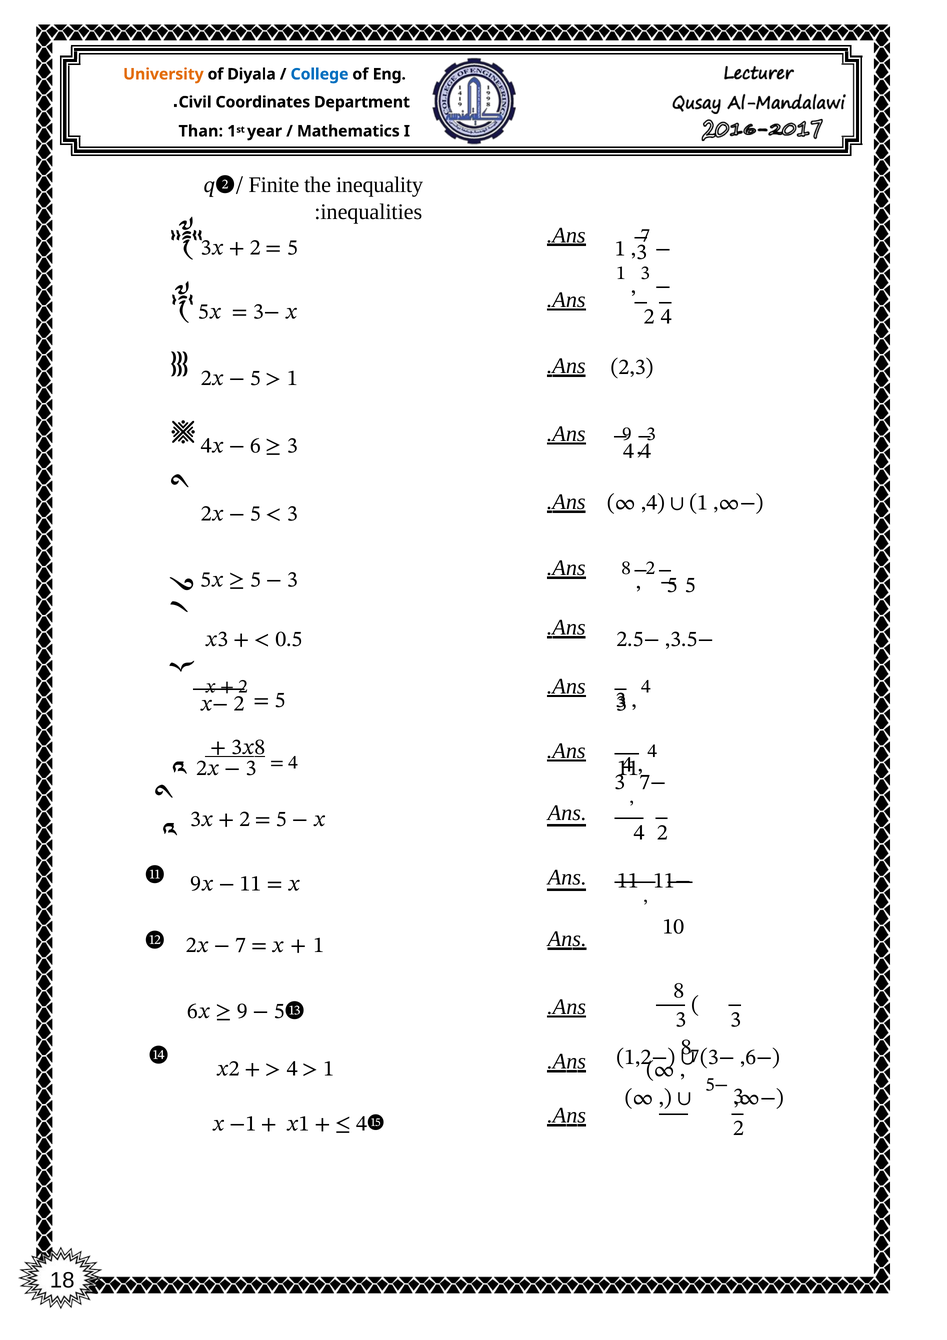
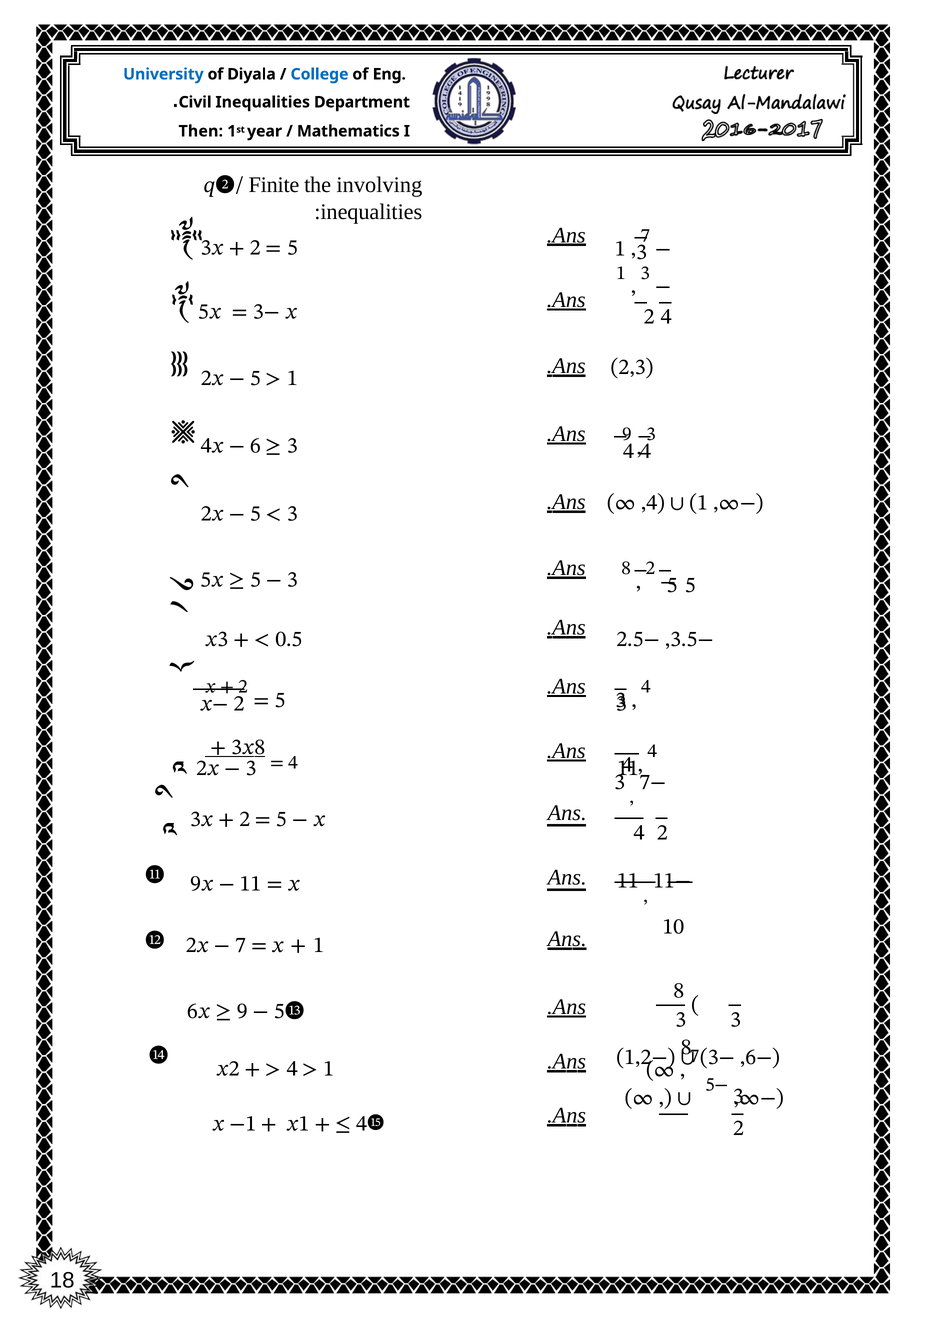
University colour: orange -> blue (163, 74)
Civil Coordinates: Coordinates -> Inequalities (263, 102)
Than: Than -> Then (201, 131)
inequality: inequality -> involving (379, 185)
